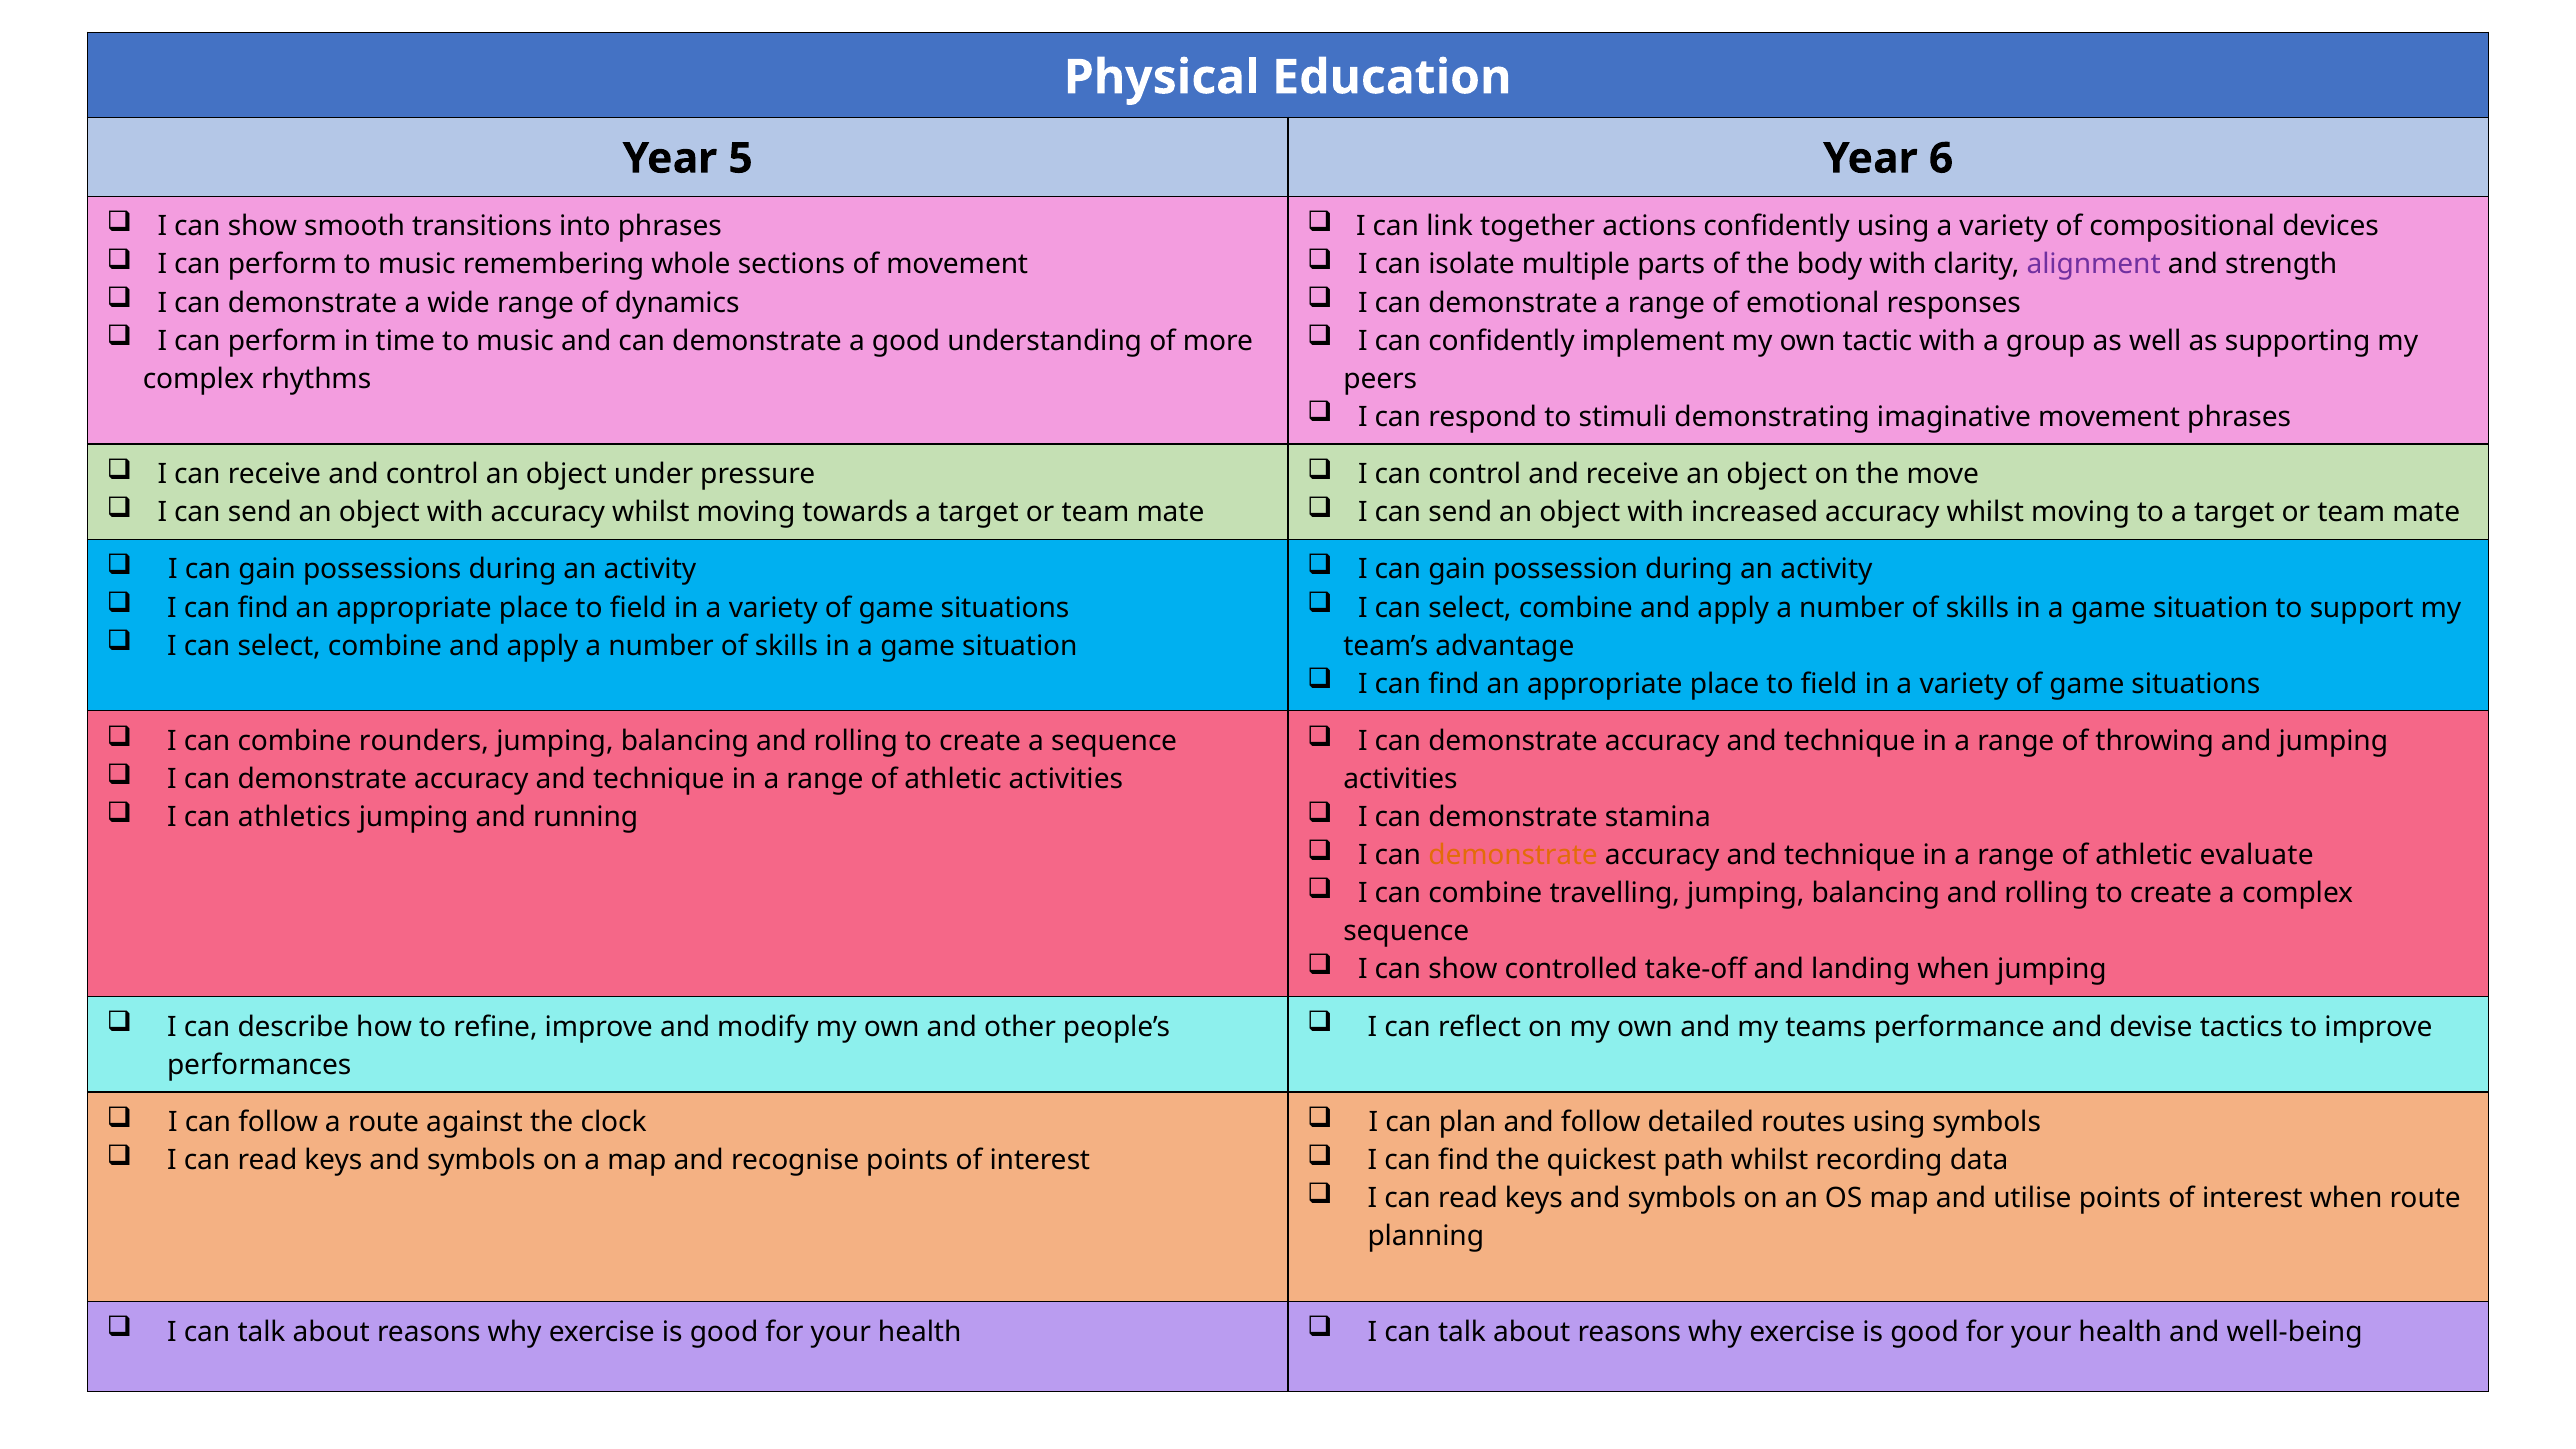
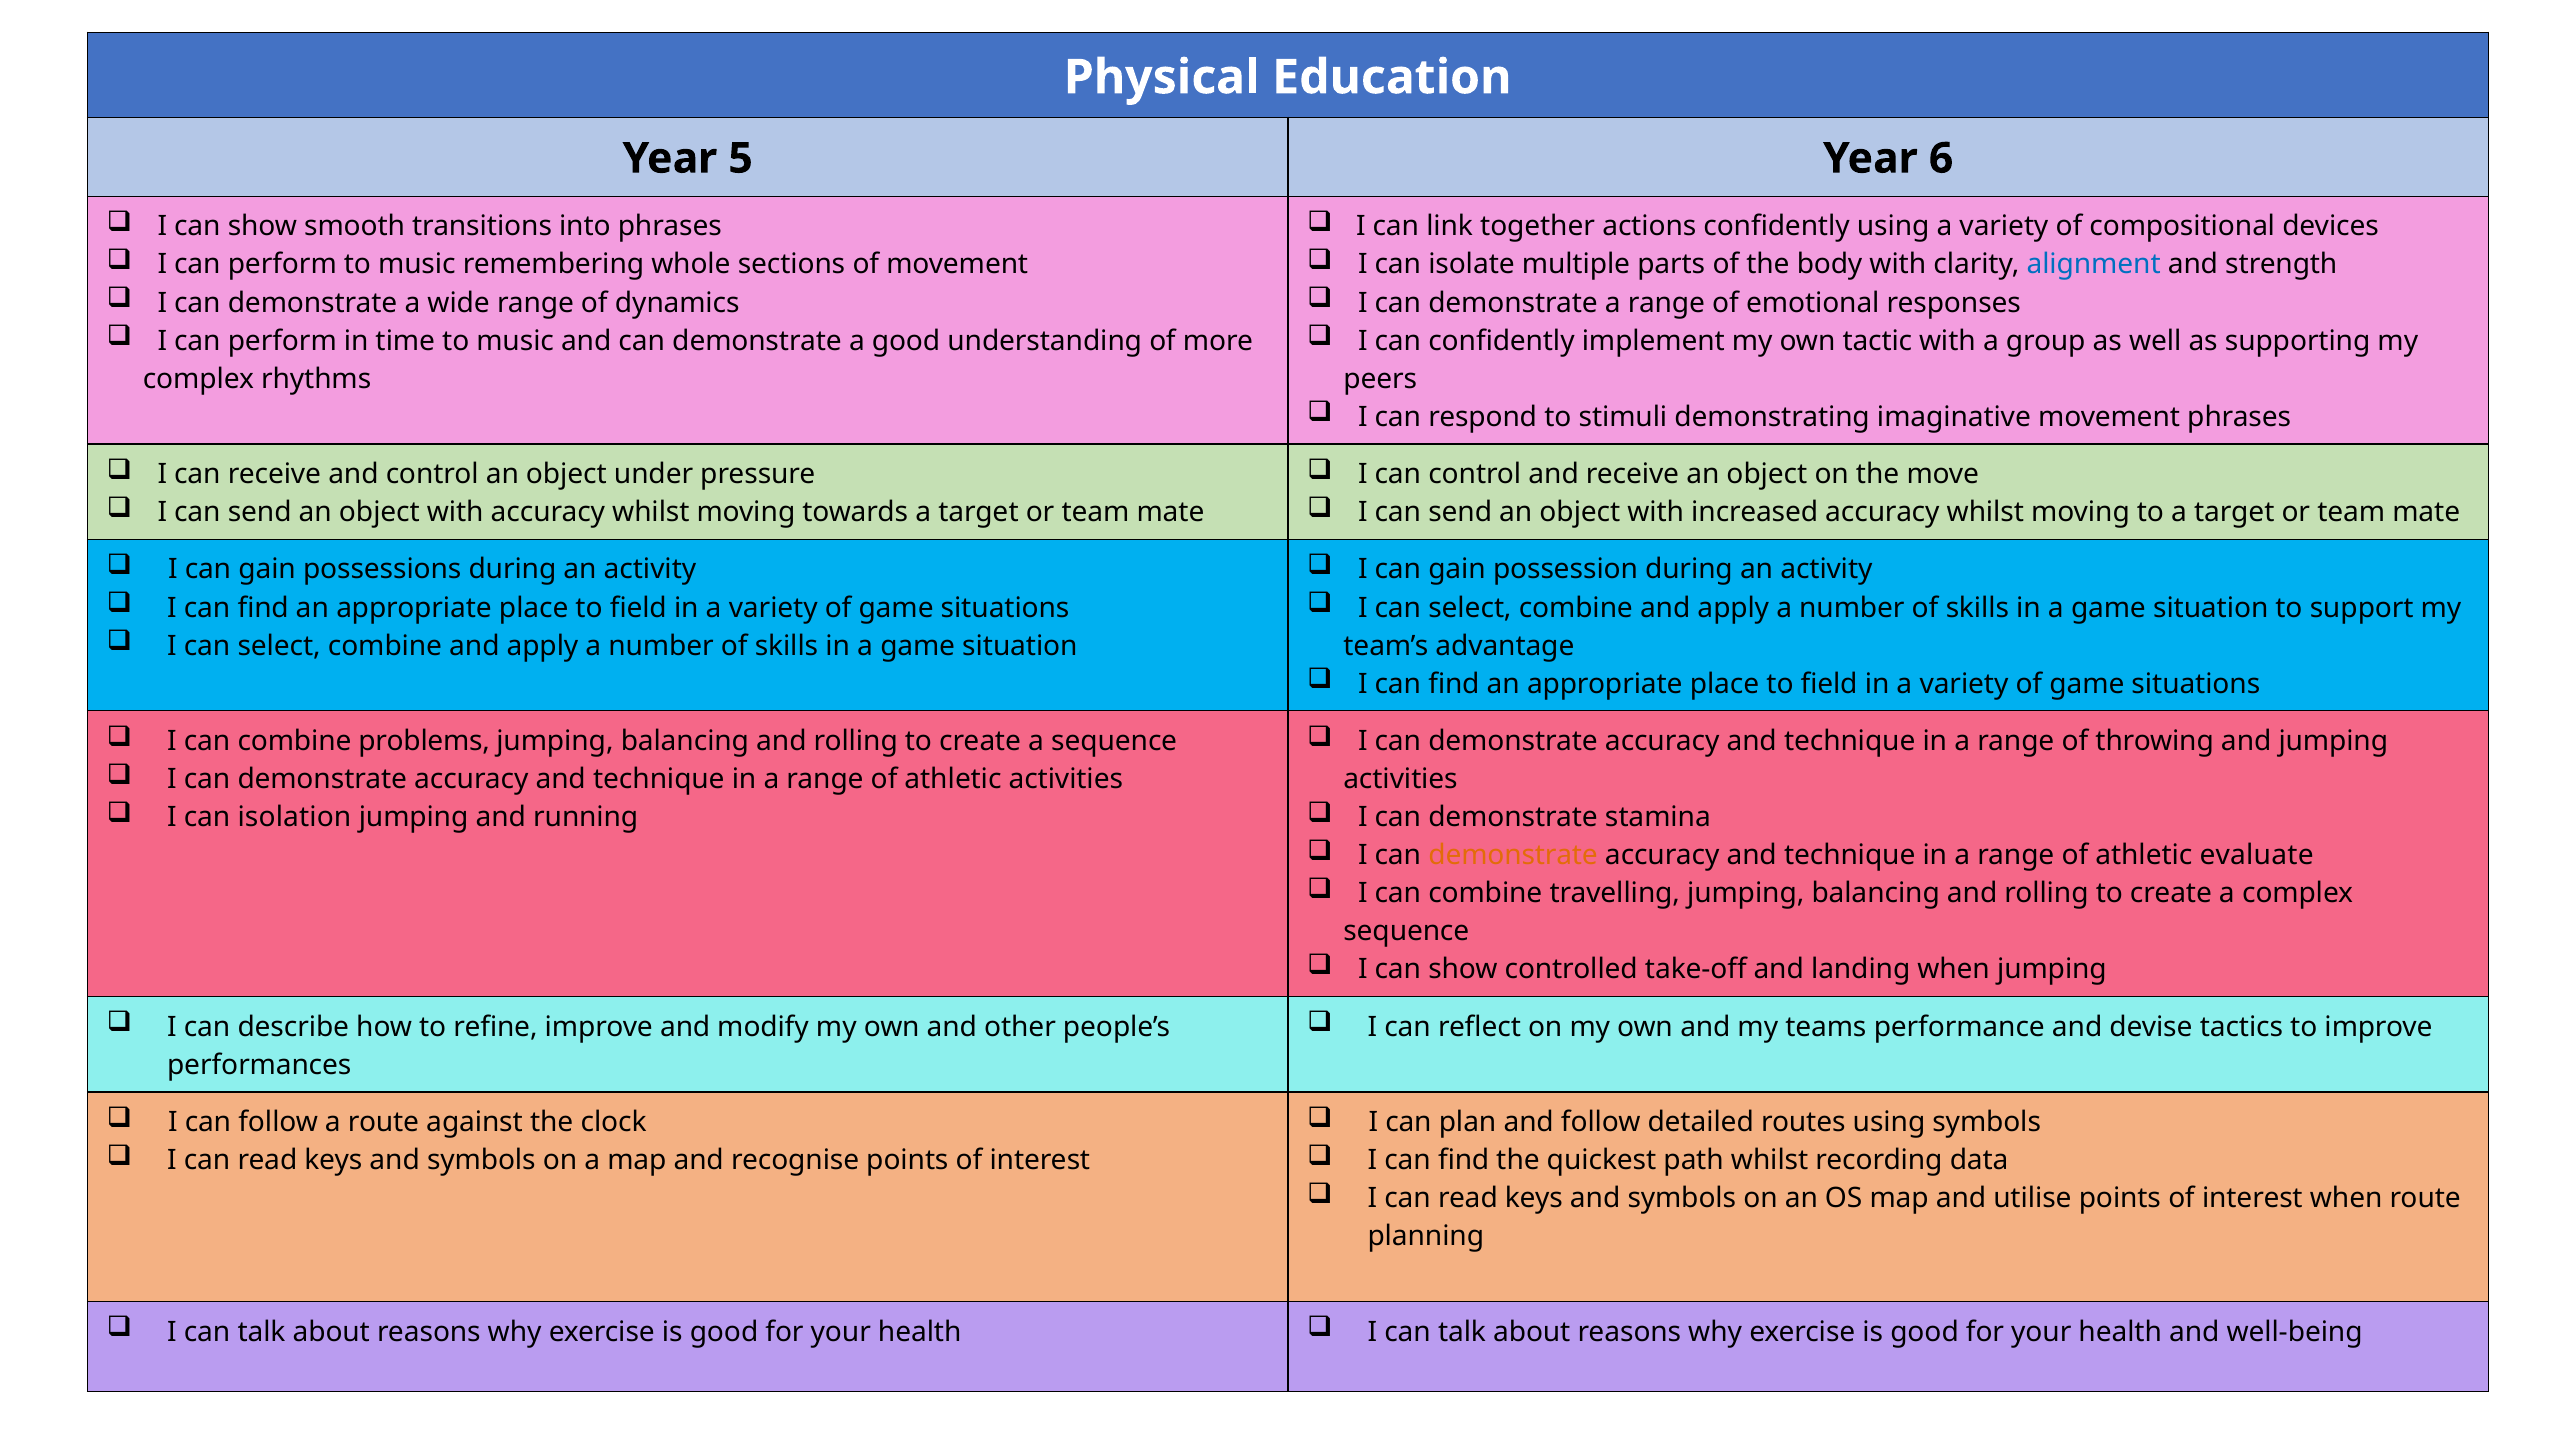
alignment colour: purple -> blue (2094, 265)
rounders: rounders -> problems (424, 741)
athletics: athletics -> isolation (294, 817)
